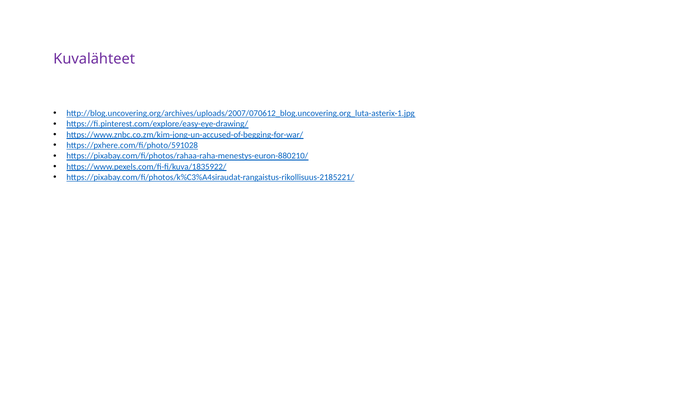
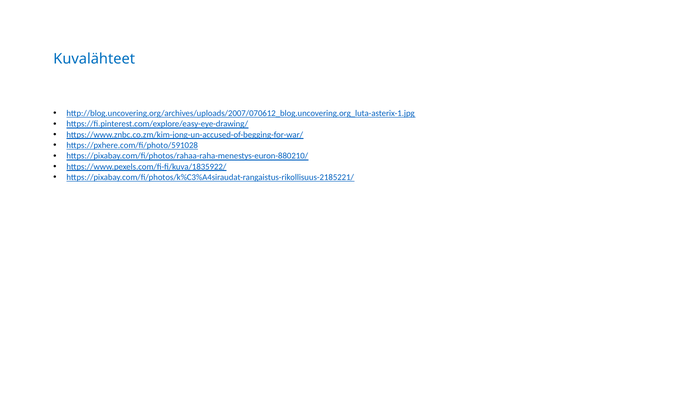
Kuvalähteet colour: purple -> blue (94, 59)
